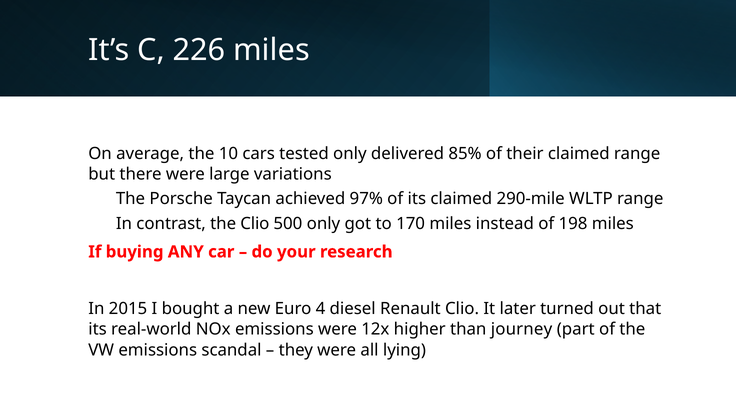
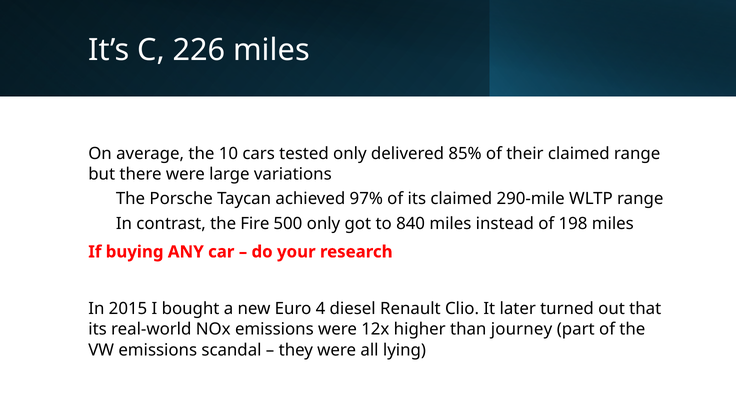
the Clio: Clio -> Fire (255, 223)
170: 170 -> 840 (411, 223)
